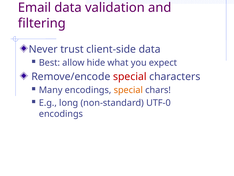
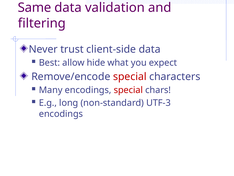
Email: Email -> Same (35, 8)
special colour: orange -> red (128, 90)
UTF-0: UTF-0 -> UTF-3 (159, 103)
